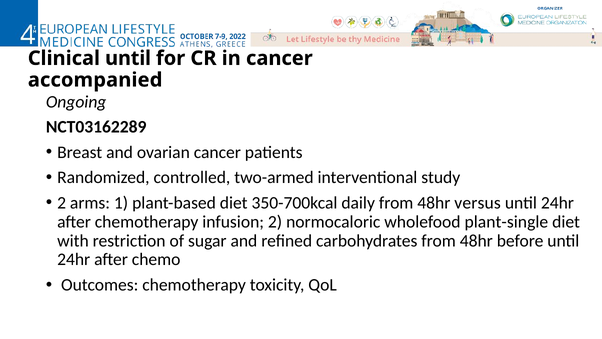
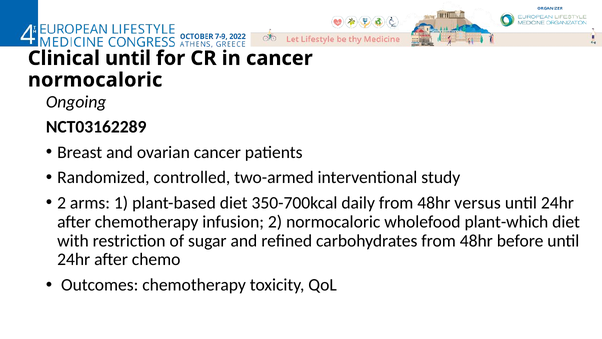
accompanied: accompanied -> normocaloric (95, 80)
plant-single: plant-single -> plant-which (506, 221)
